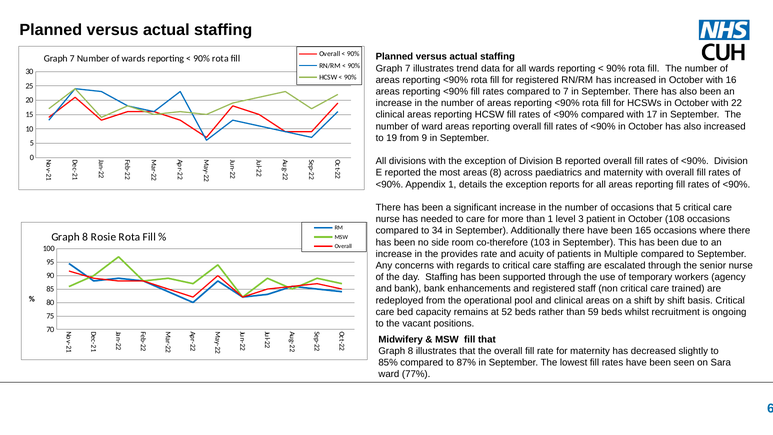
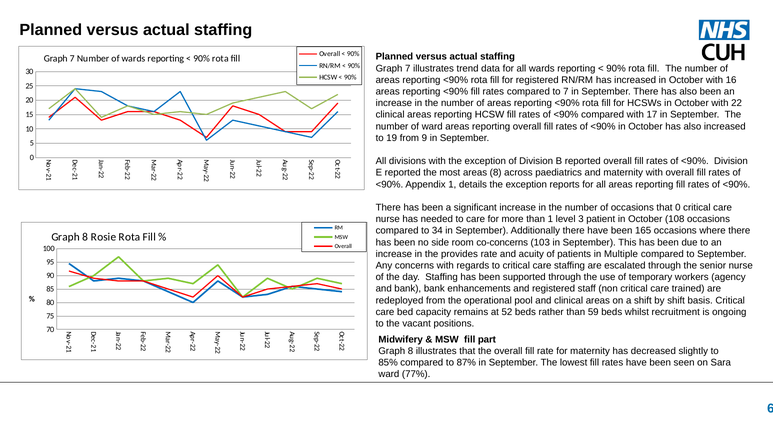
that 5: 5 -> 0 (678, 207)
co-therefore: co-therefore -> co-concerns (502, 242)
fill that: that -> part (487, 339)
